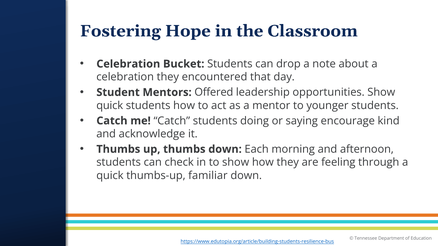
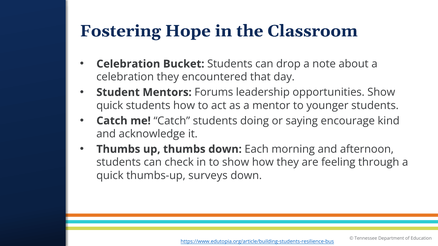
Offered: Offered -> Forums (214, 93)
familiar: familiar -> surveys (208, 176)
